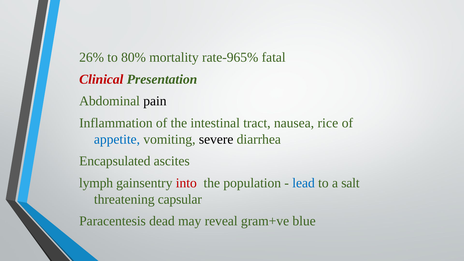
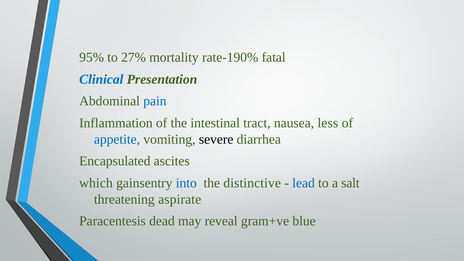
26%: 26% -> 95% (92, 57)
80%: 80% -> 27% (134, 57)
rate-965%: rate-965% -> rate-190% (230, 57)
Clinical colour: red -> blue (101, 79)
pain colour: black -> blue (155, 101)
rice: rice -> less (328, 123)
lymph: lymph -> which (96, 183)
into colour: red -> blue (186, 183)
population: population -> distinctive (252, 183)
capsular: capsular -> aspirate (180, 199)
